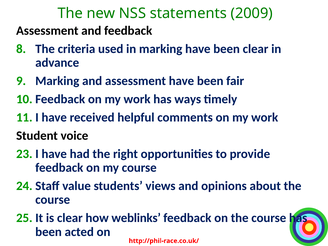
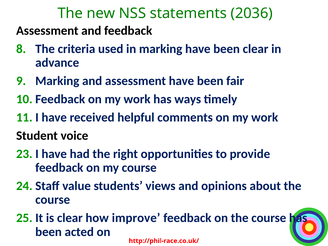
2009: 2009 -> 2036 (252, 13)
weblinks: weblinks -> improve (136, 218)
